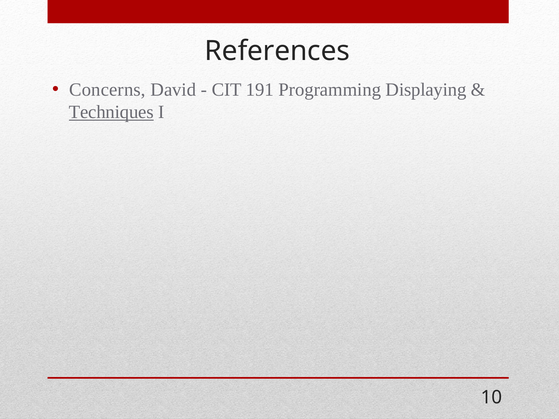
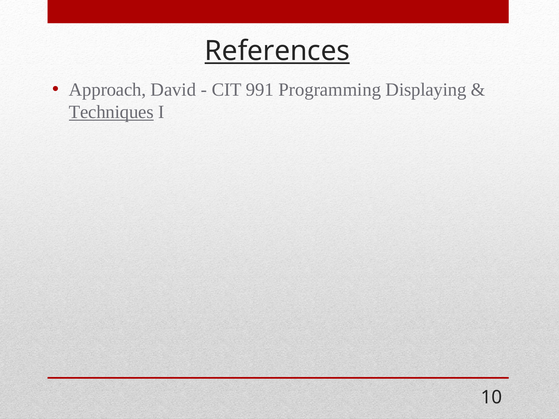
References underline: none -> present (277, 51)
Concerns: Concerns -> Approach (108, 90)
191: 191 -> 991 (260, 90)
